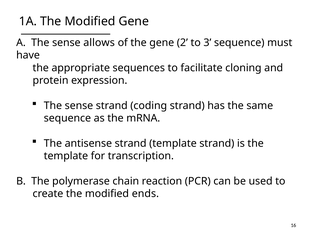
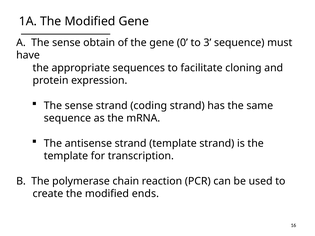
allows: allows -> obtain (99, 43)
2: 2 -> 0 (182, 43)
